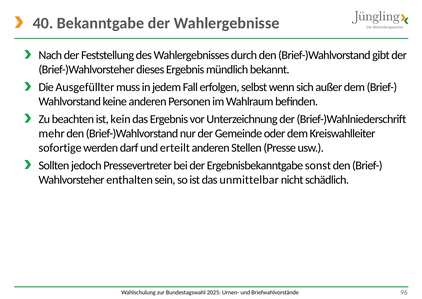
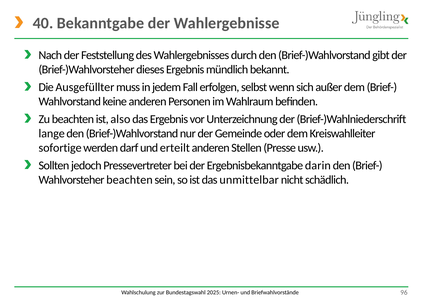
kein: kein -> also (120, 119)
mehr: mehr -> lange (52, 134)
sonst: sonst -> darin (318, 165)
Wahlvorsteher enthalten: enthalten -> beachten (129, 180)
